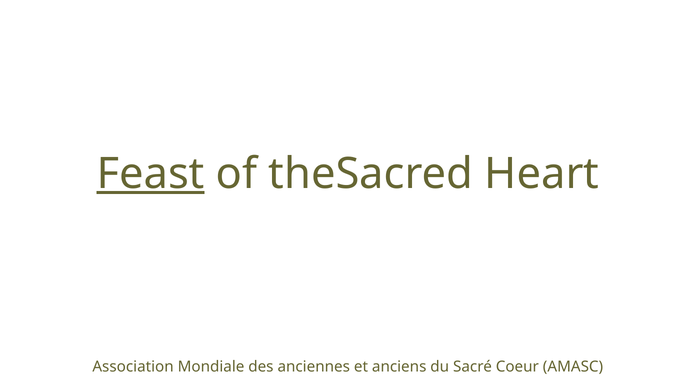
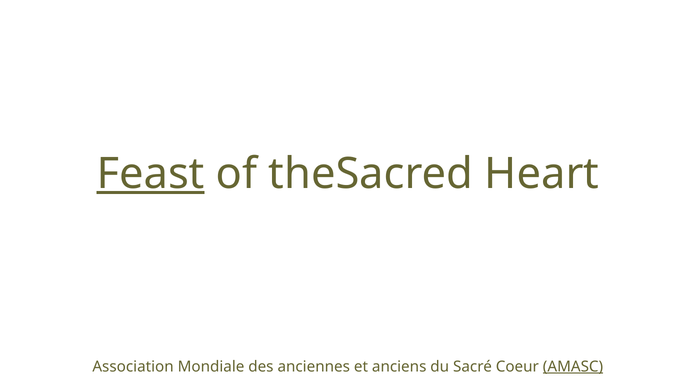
AMASC underline: none -> present (573, 367)
